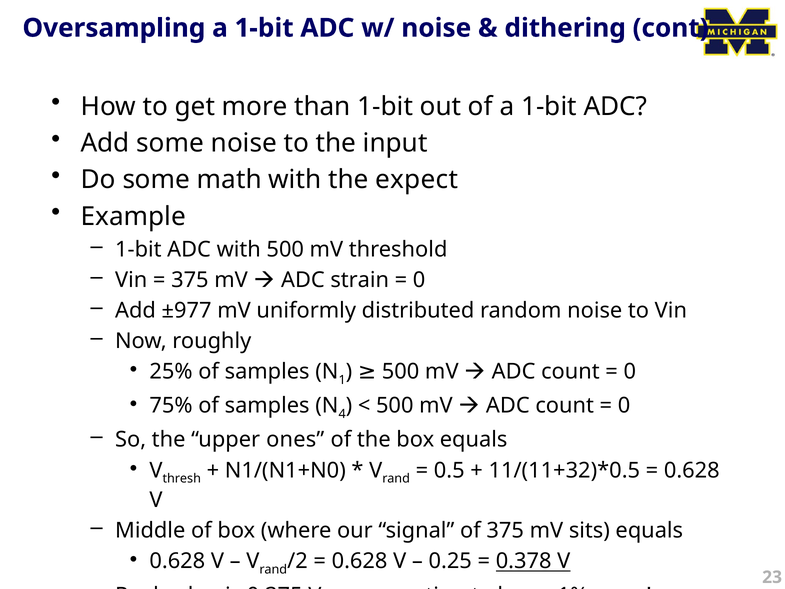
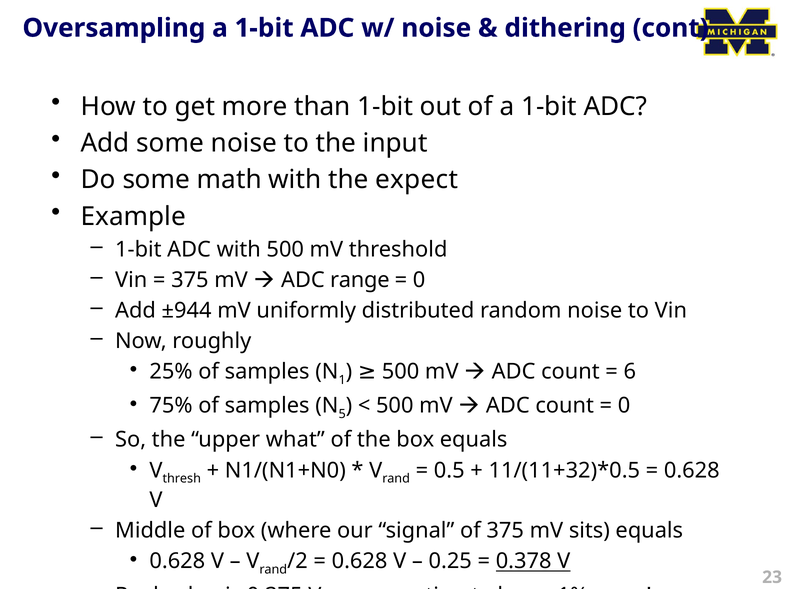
strain: strain -> range (360, 280)
±977: ±977 -> ±944 (187, 310)
0: 0 -> 6 (630, 371)
4: 4 -> 5 (342, 414)
ones: ones -> what (295, 440)
